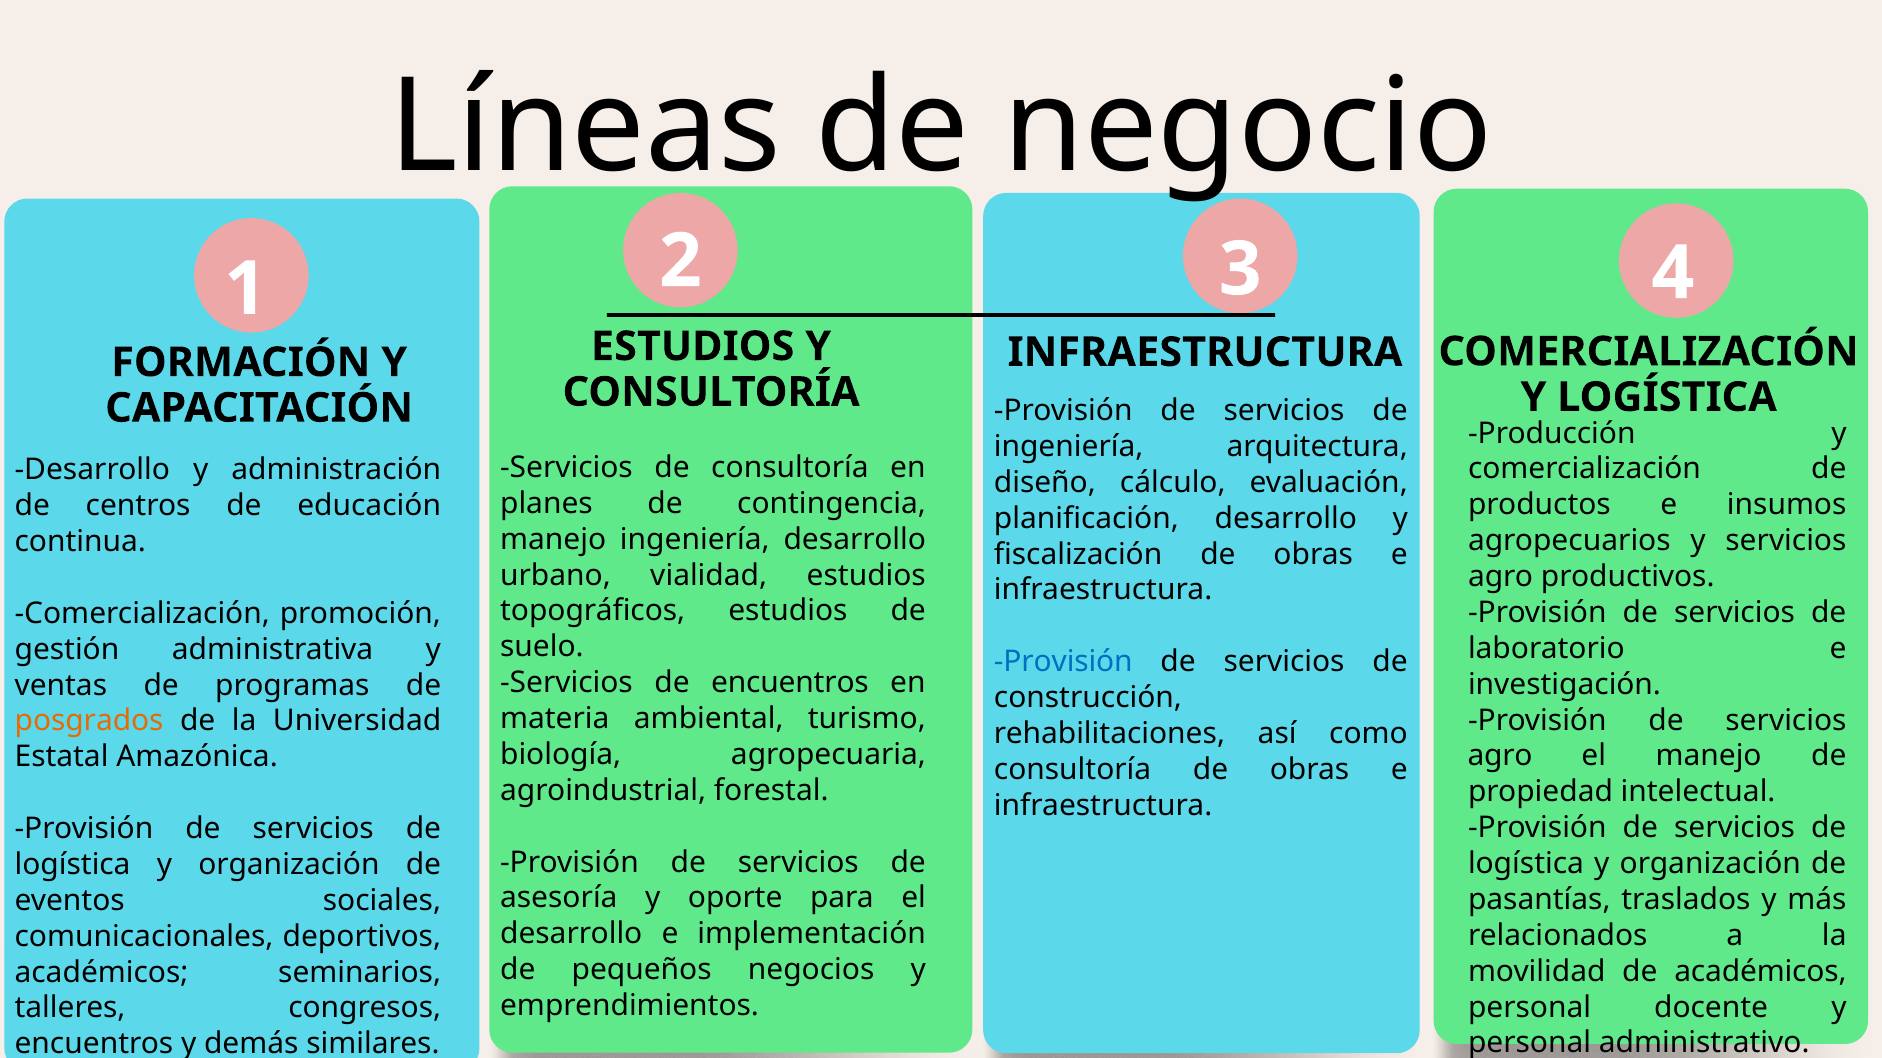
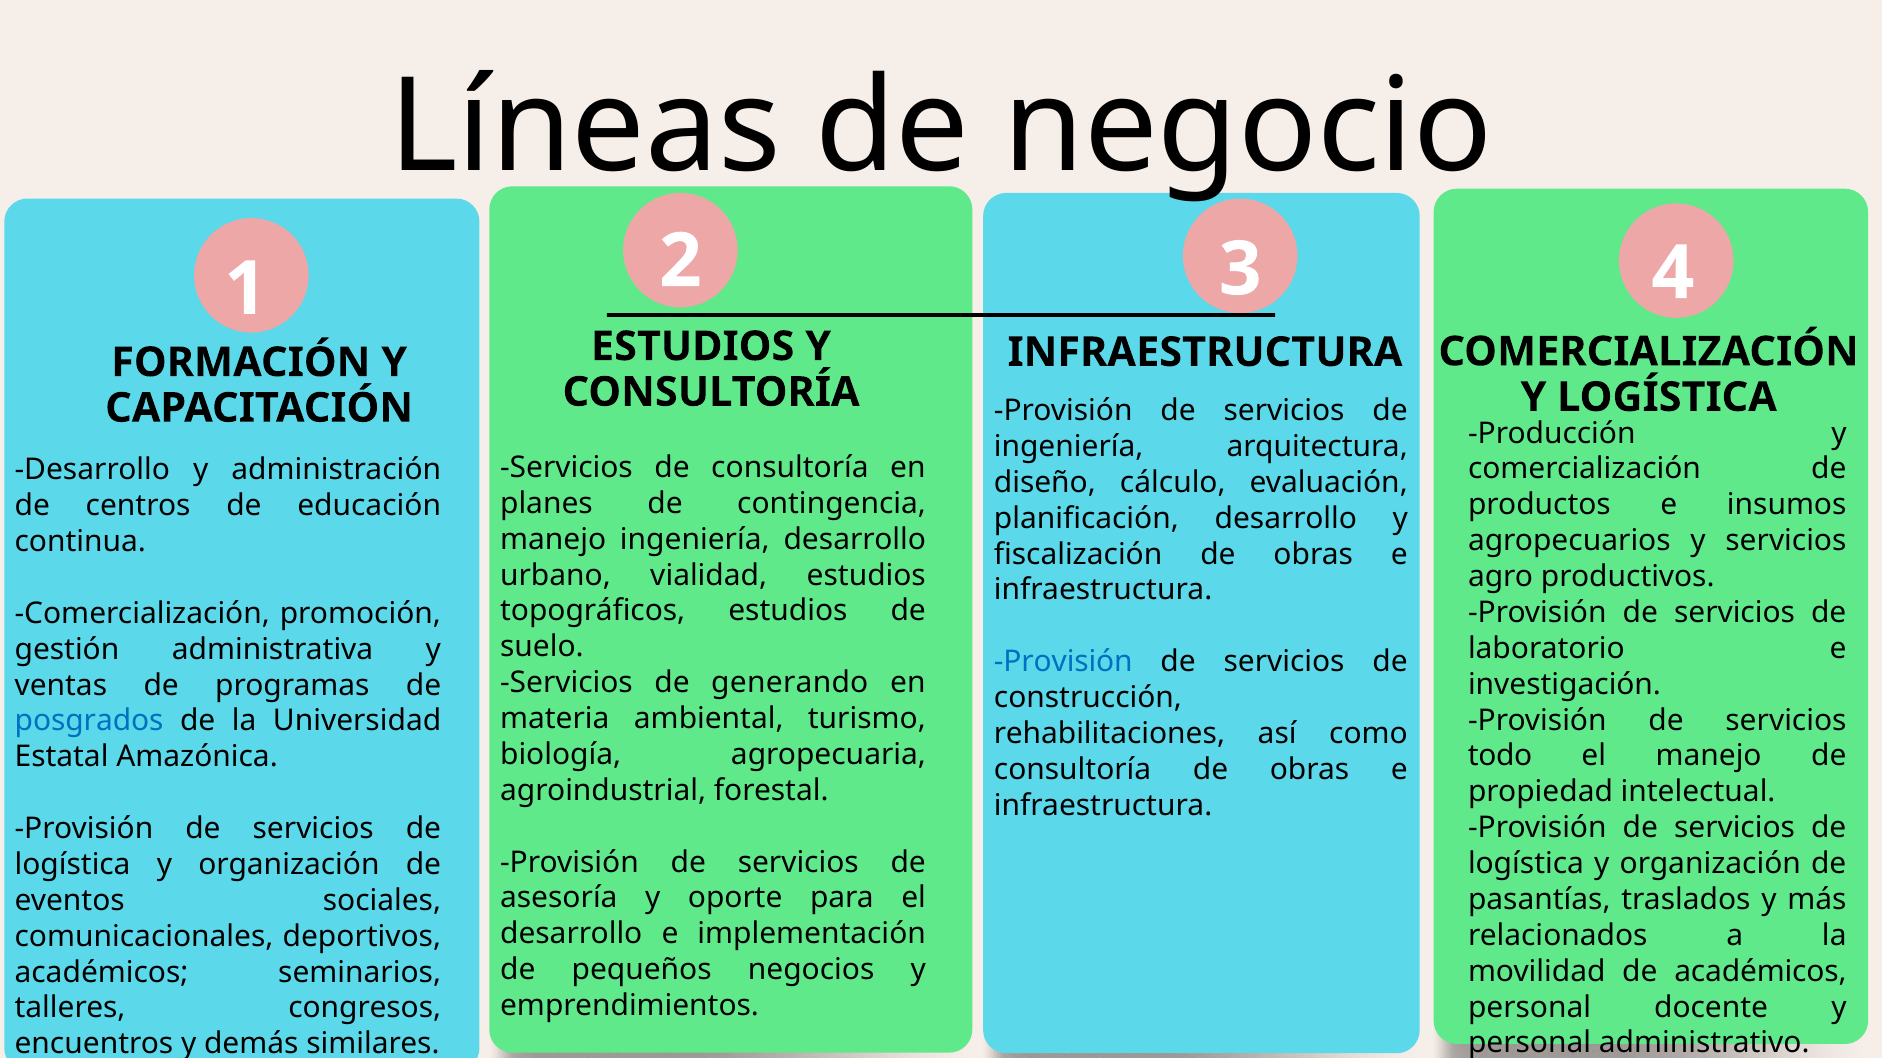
de encuentros: encuentros -> generando (790, 683)
posgrados colour: orange -> blue (89, 722)
agro: agro -> todo (1500, 757)
